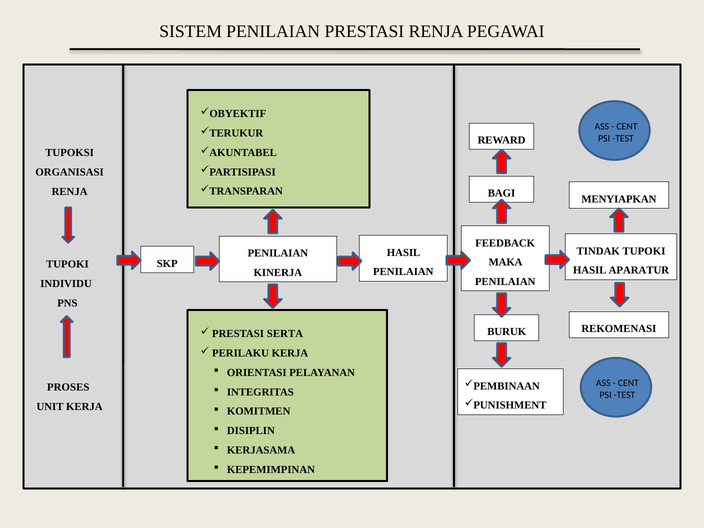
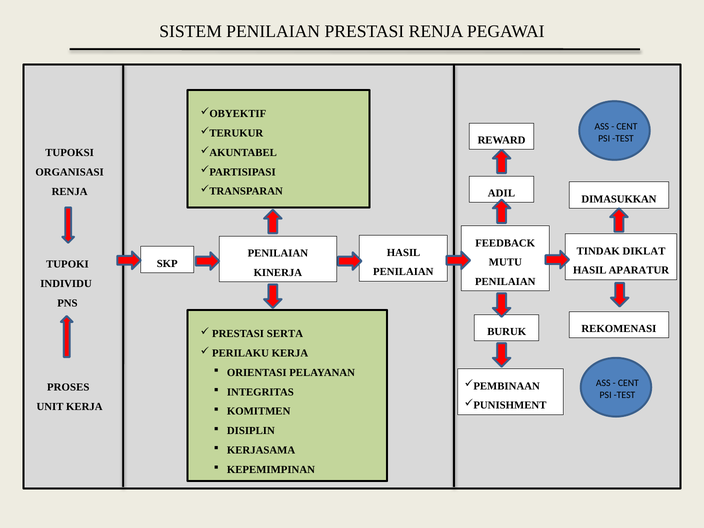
BAGI: BAGI -> ADIL (501, 193)
MENYIAPKAN: MENYIAPKAN -> DIMASUKKAN (619, 199)
TINDAK TUPOKI: TUPOKI -> DIKLAT (644, 251)
MAKA: MAKA -> MUTU (505, 262)
